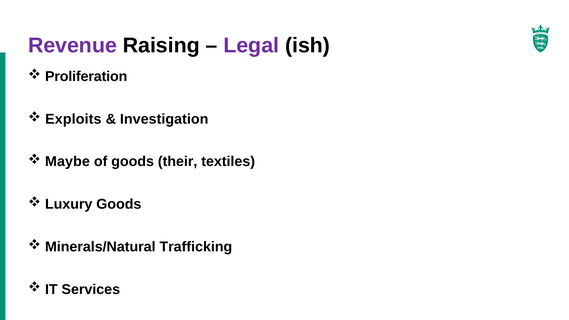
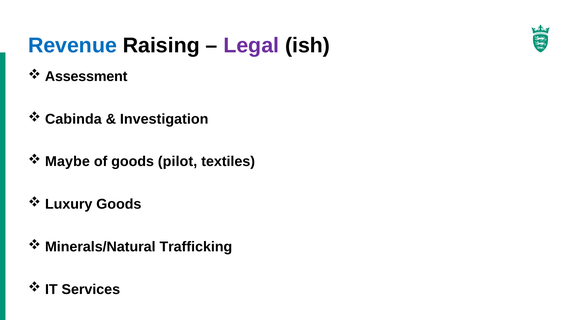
Revenue colour: purple -> blue (72, 45)
Proliferation: Proliferation -> Assessment (86, 77)
Exploits: Exploits -> Cabinda (73, 119)
their: their -> pilot (178, 162)
